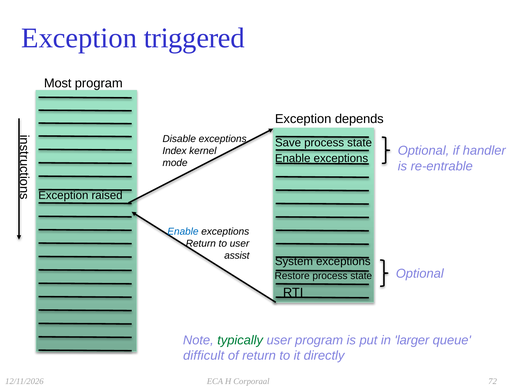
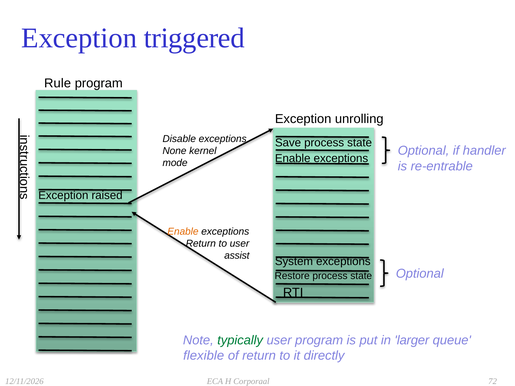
Most: Most -> Rule (58, 83)
depends: depends -> unrolling (359, 119)
Index: Index -> None (174, 151)
Enable colour: blue -> orange (183, 232)
difficult: difficult -> flexible (204, 356)
